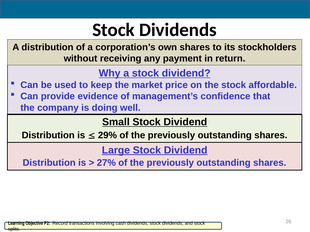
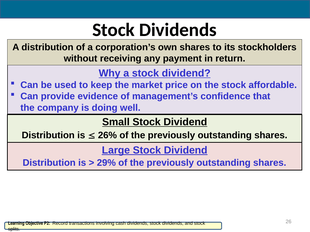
29%: 29% -> 26% (107, 136)
27%: 27% -> 29% (106, 163)
